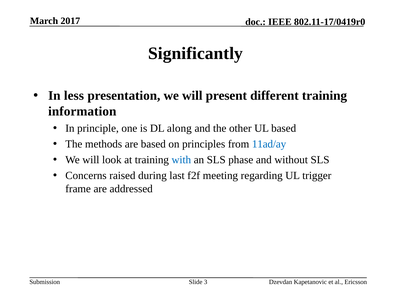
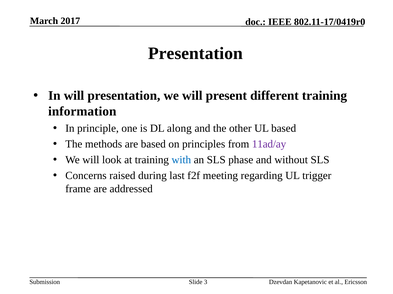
Significantly: Significantly -> Presentation (196, 54)
In less: less -> will (74, 96)
11ad/ay colour: blue -> purple (269, 144)
